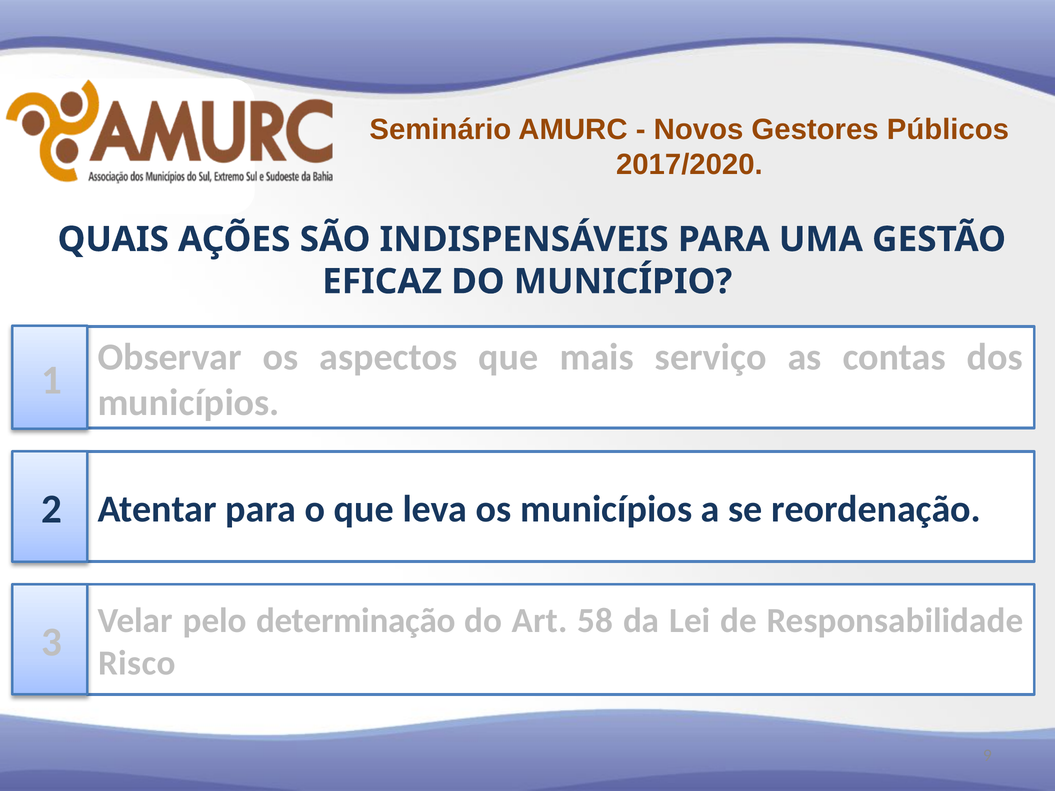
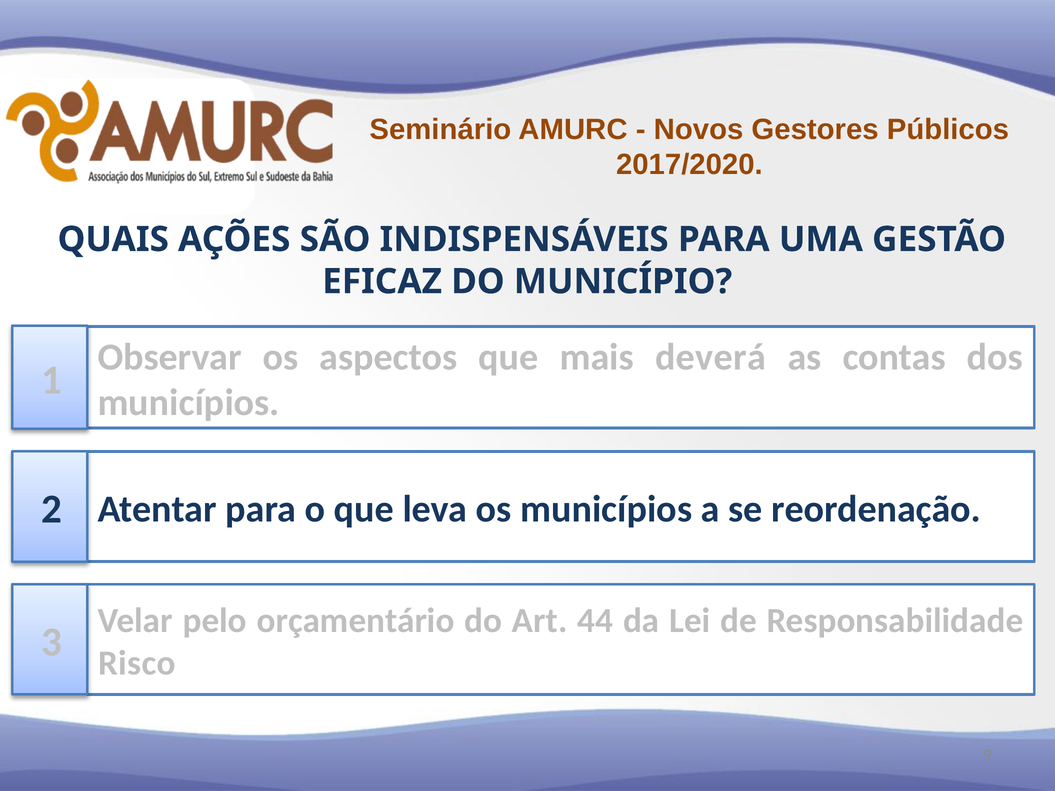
serviço: serviço -> deverá (711, 357)
determinação: determinação -> orçamentário (356, 621)
58: 58 -> 44 (595, 621)
